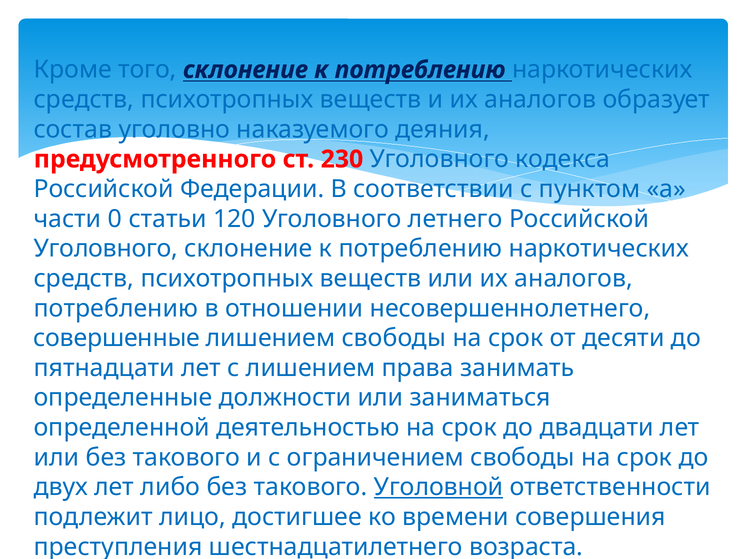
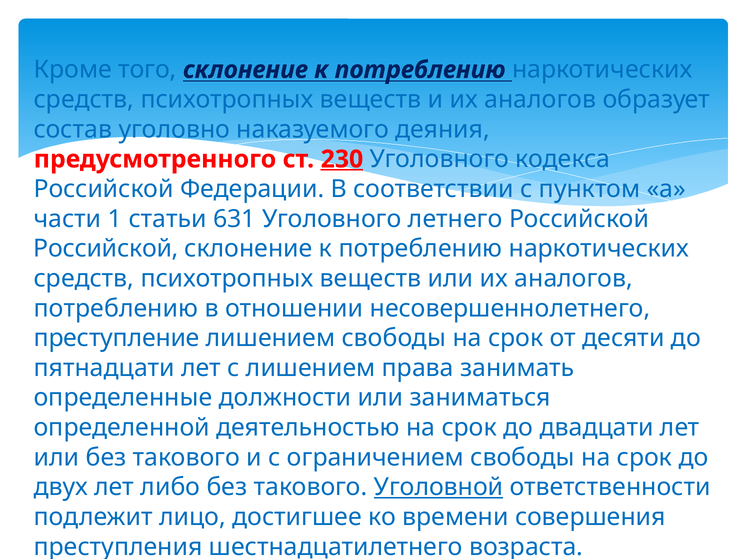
230 underline: none -> present (342, 159)
0: 0 -> 1 (115, 219)
120: 120 -> 631 (234, 219)
Уголовного: Уголовного -> Российской (106, 249)
совершенные: совершенные -> преступление (117, 338)
